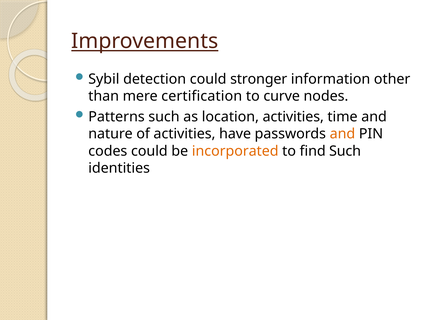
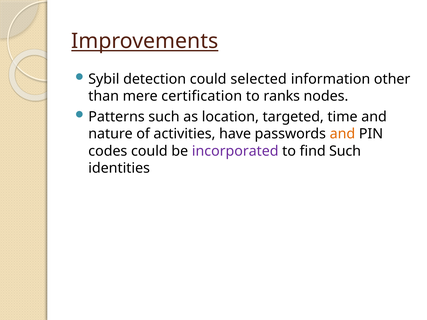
stronger: stronger -> selected (259, 79)
curve: curve -> ranks (282, 96)
location activities: activities -> targeted (293, 117)
incorporated colour: orange -> purple (235, 151)
